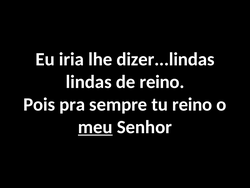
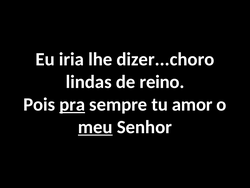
dizer...lindas: dizer...lindas -> dizer...choro (165, 59)
pra underline: none -> present (72, 104)
tu reino: reino -> amor (192, 104)
